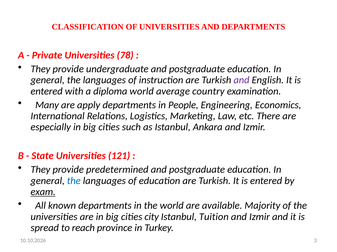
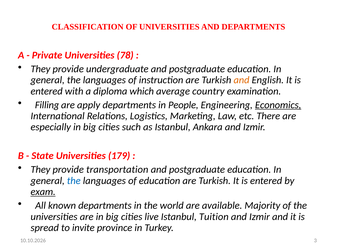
and colour: purple -> orange (241, 80)
diploma world: world -> which (142, 91)
Many: Many -> Filling (47, 105)
Economics underline: none -> present (278, 105)
121: 121 -> 179 (119, 156)
predetermined: predetermined -> transportation (117, 170)
city: city -> live (152, 217)
reach: reach -> invite (83, 228)
